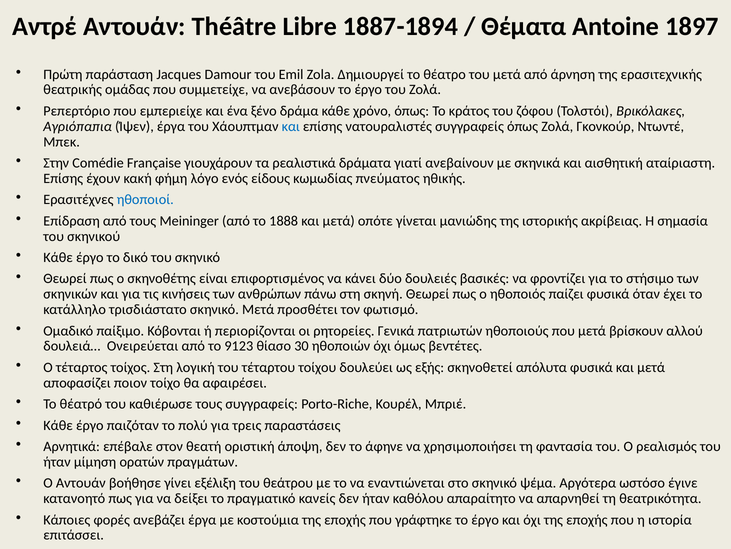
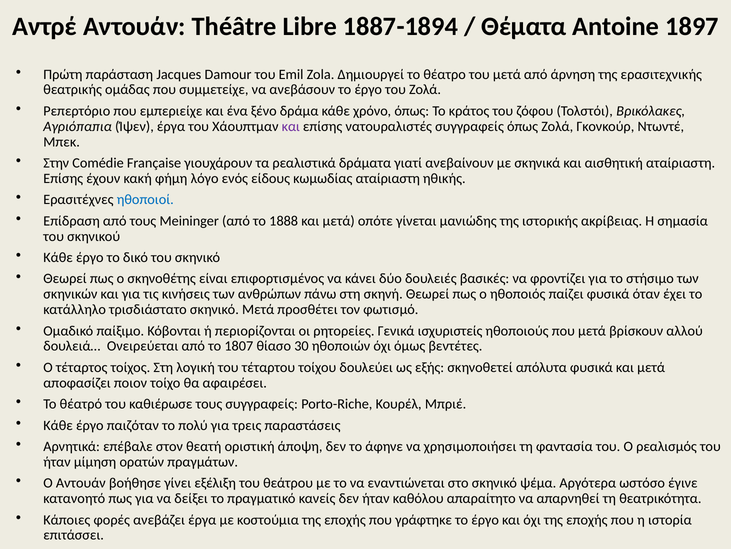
και colour: blue -> purple (291, 126)
κωμωδίας πνεύματος: πνεύματος -> αταίριαστη (388, 178)
πατριωτών: πατριωτών -> ισχυριστείς (450, 330)
9123: 9123 -> 1807 (239, 346)
